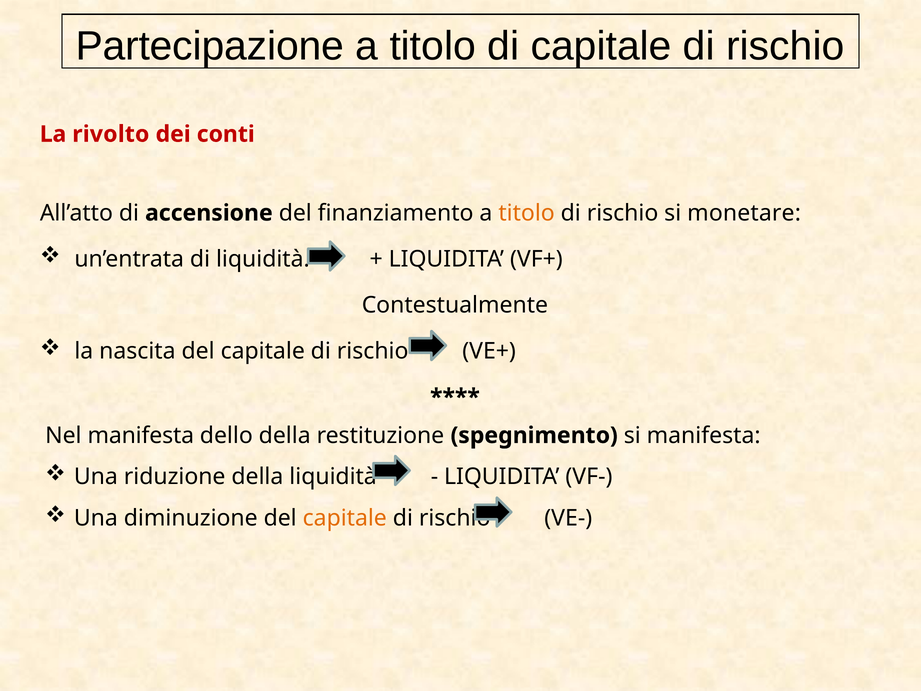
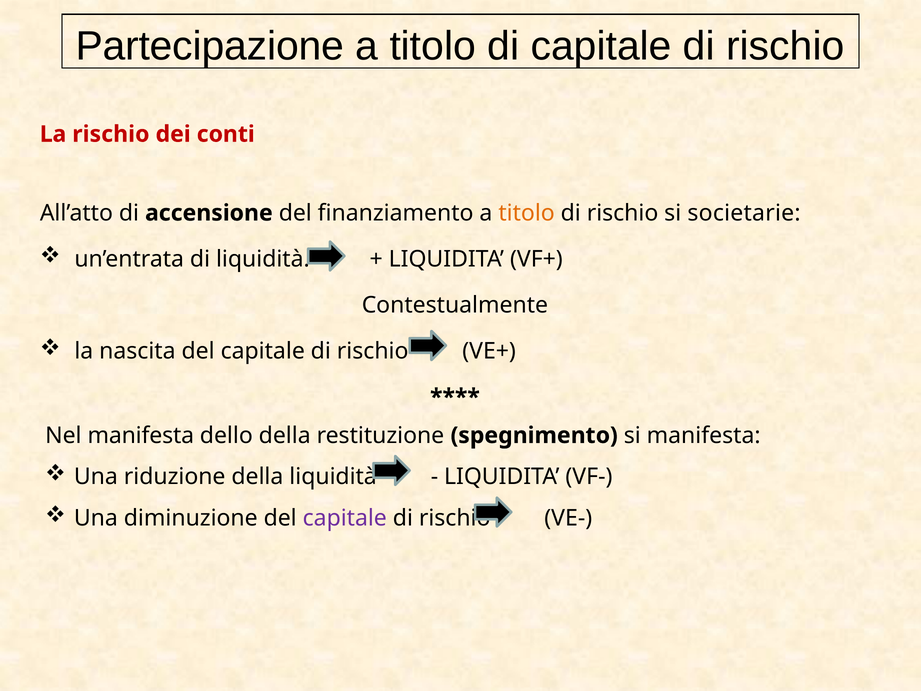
La rivolto: rivolto -> rischio (111, 134)
monetare: monetare -> societarie (744, 213)
capitale colour: orange -> purple (345, 518)
